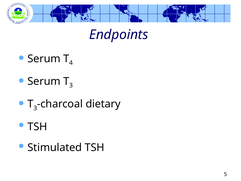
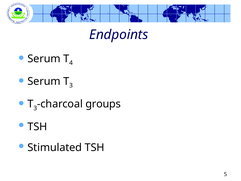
dietary: dietary -> groups (103, 104)
